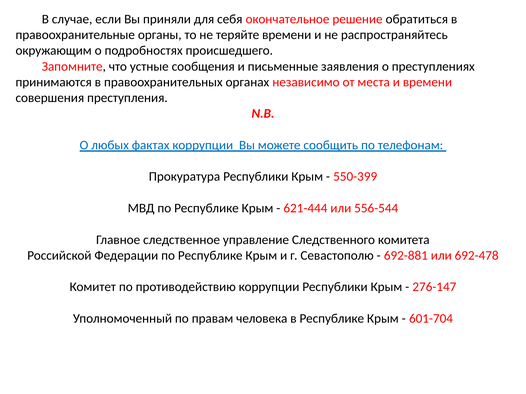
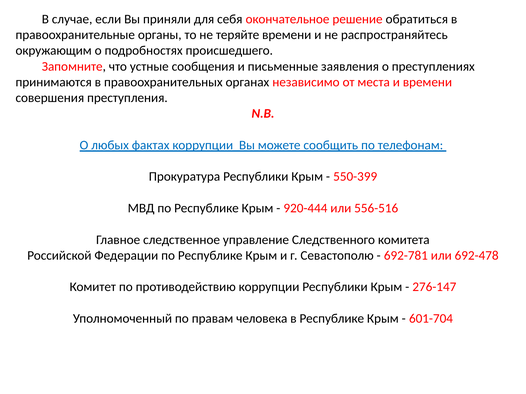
621-444: 621-444 -> 920-444 (305, 208)
556-544: 556-544 -> 556-516 (376, 208)
692-881: 692-881 -> 692-781 (406, 256)
